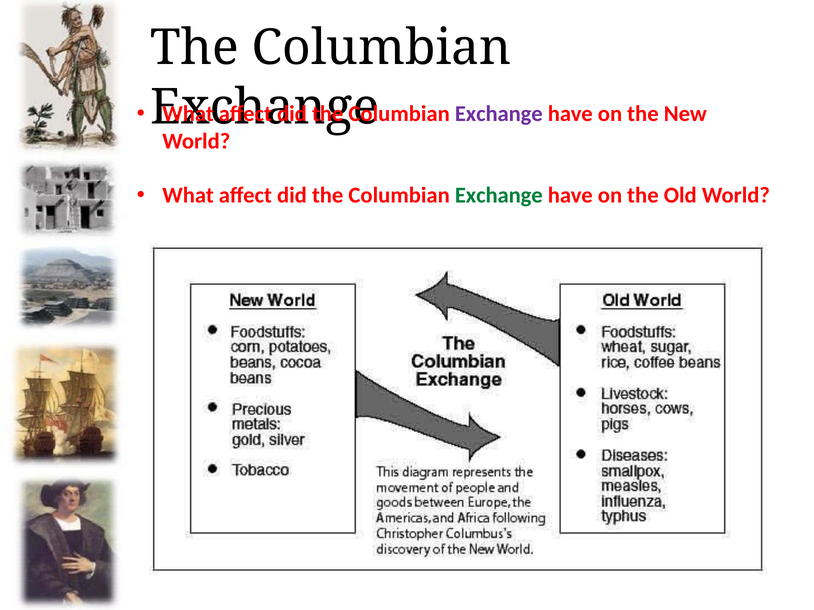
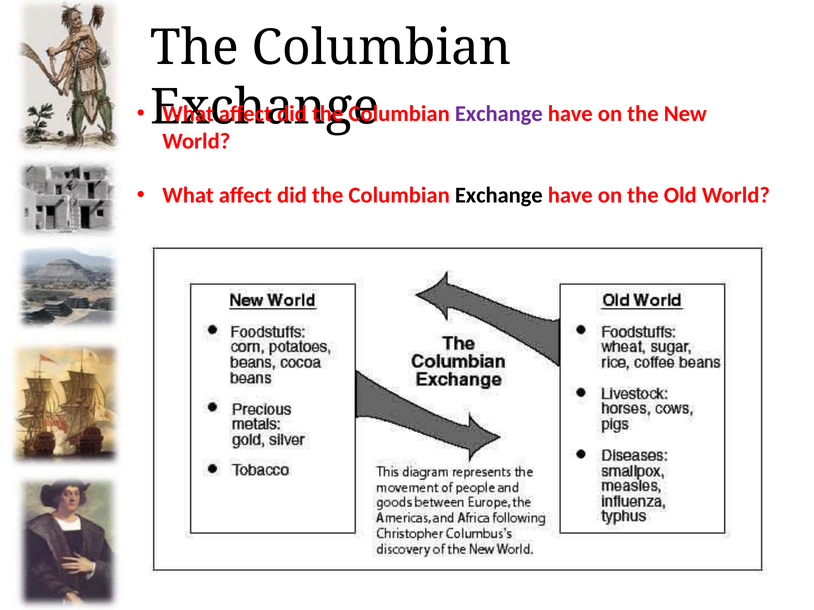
Exchange colour: green -> black (499, 196)
